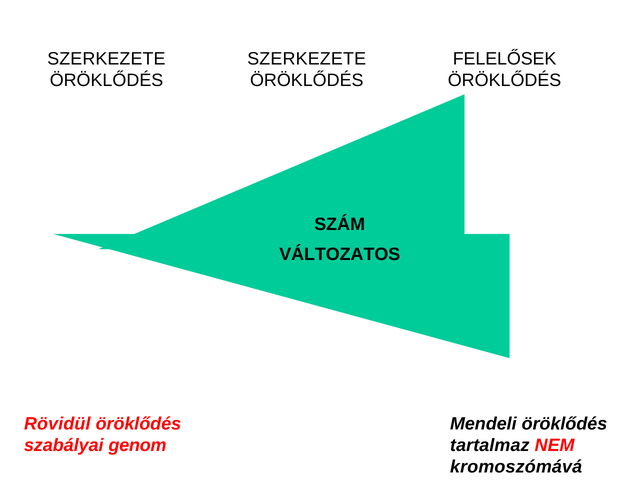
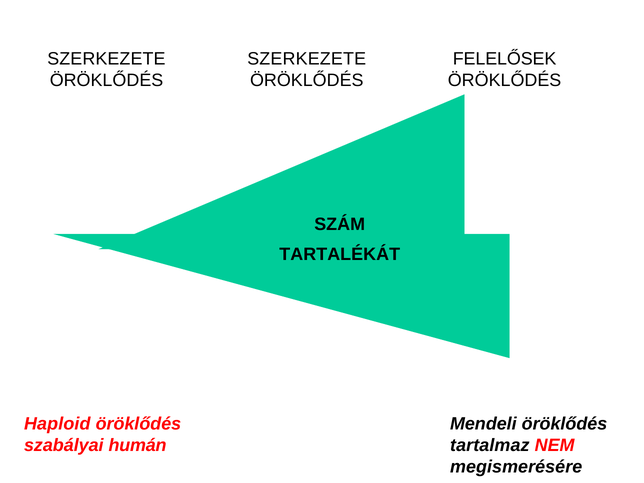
VÁLTOZATOS: VÁLTOZATOS -> TARTALÉKÁT (340, 255)
Rövidül: Rövidül -> Haploid (57, 424)
genom: genom -> humán (138, 445)
kromoszómává: kromoszómává -> megismerésére (516, 467)
